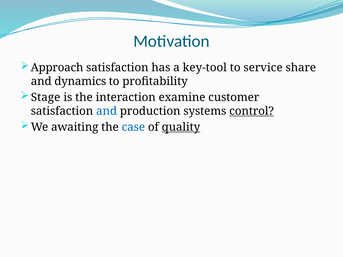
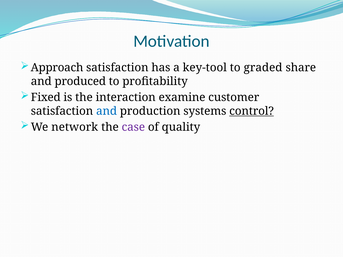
service: service -> graded (263, 68)
dynamics: dynamics -> produced (80, 81)
Stage: Stage -> Fixed (46, 97)
awaiting: awaiting -> network (75, 127)
case colour: blue -> purple (133, 127)
quality underline: present -> none (181, 127)
